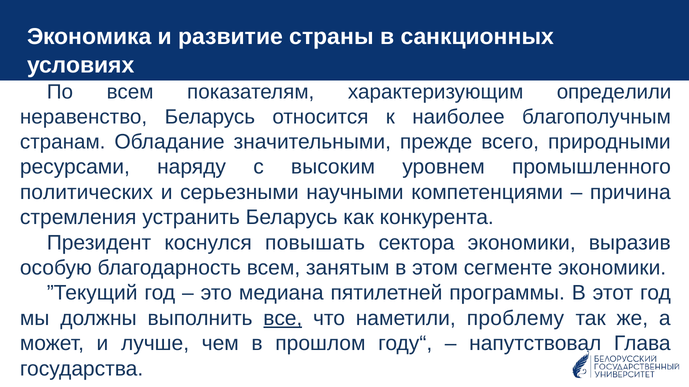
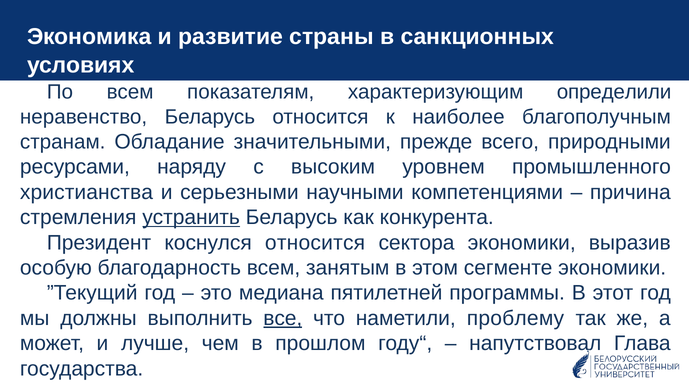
политических: политических -> христианства (86, 192)
устранить underline: none -> present (191, 218)
коснулся повышать: повышать -> относится (315, 243)
